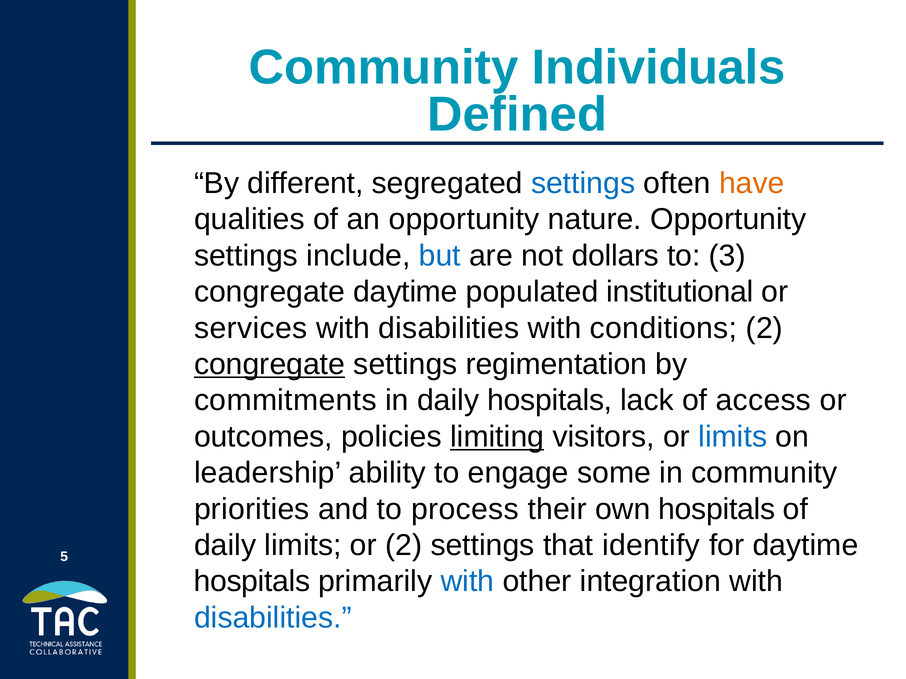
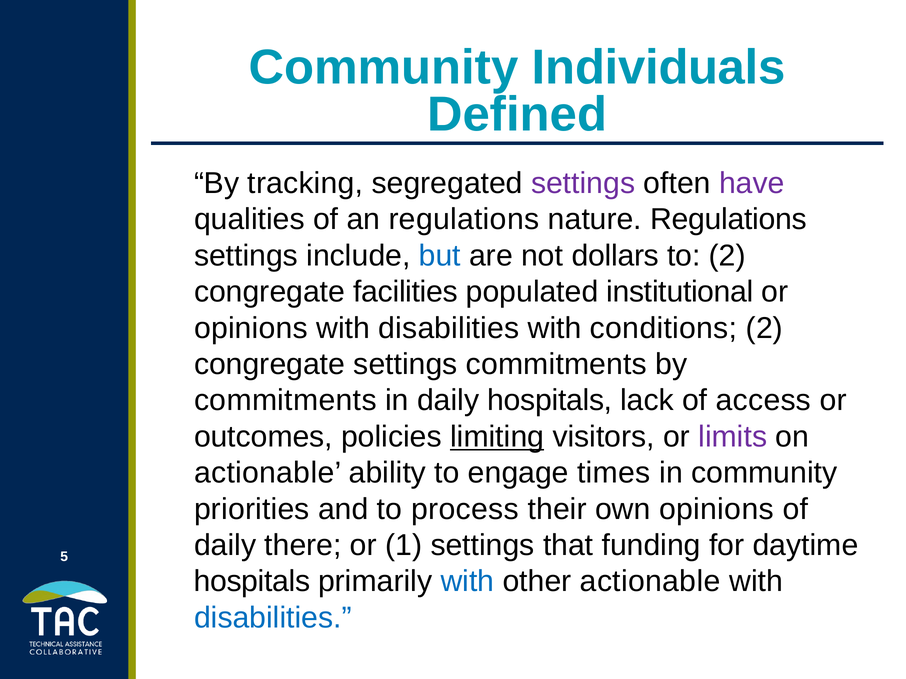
different: different -> tracking (305, 183)
settings colour: blue -> purple (583, 183)
have colour: orange -> purple (752, 183)
an opportunity: opportunity -> regulations (464, 220)
nature Opportunity: Opportunity -> Regulations (729, 220)
to 3: 3 -> 2 (727, 256)
congregate daytime: daytime -> facilities (406, 292)
services: services -> opinions (251, 328)
congregate underline: present -> none (270, 365)
settings regimentation: regimentation -> commitments (556, 365)
limits colour: blue -> purple (733, 437)
leadership: leadership -> actionable (268, 473)
some: some -> times (614, 473)
own hospitals: hospitals -> opinions (716, 509)
daily limits: limits -> there (303, 546)
or 2: 2 -> 1 (404, 546)
identify: identify -> funding (651, 546)
other integration: integration -> actionable (650, 582)
